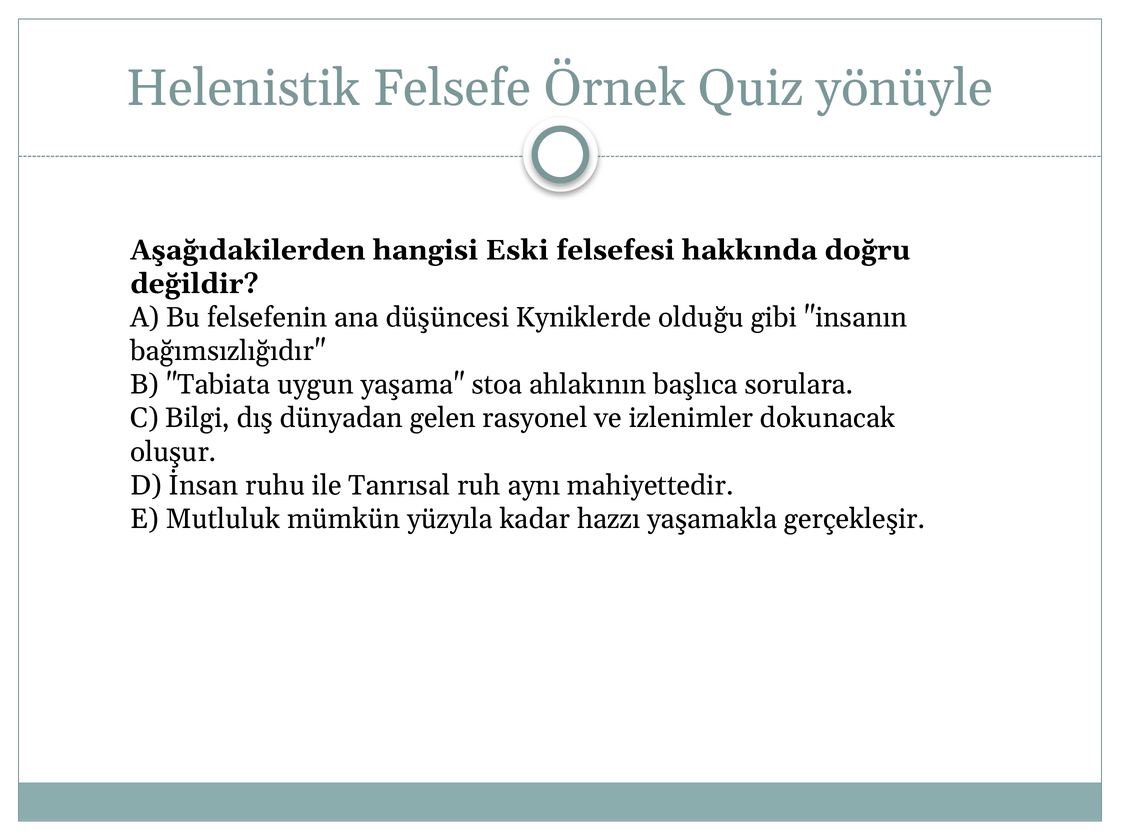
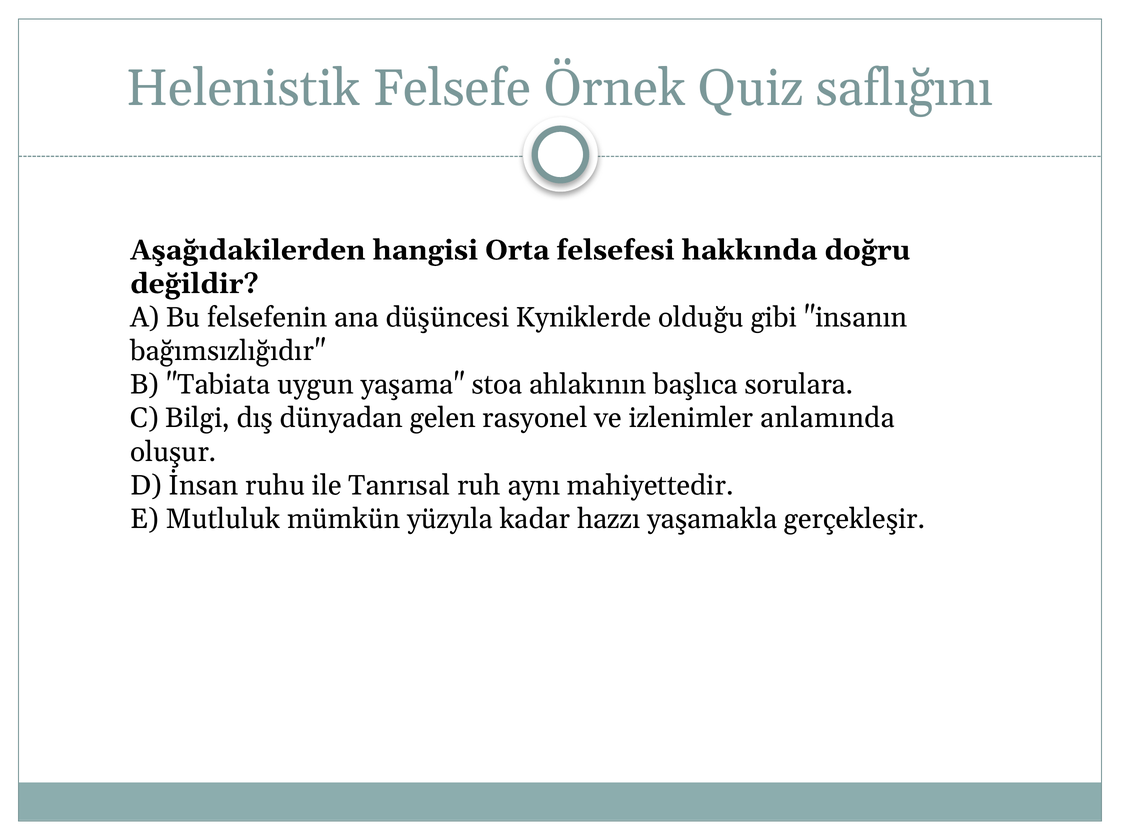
yönüyle: yönüyle -> saflığını (905, 88)
Eski: Eski -> Orta (517, 250)
dokunacak: dokunacak -> anlamında (828, 419)
